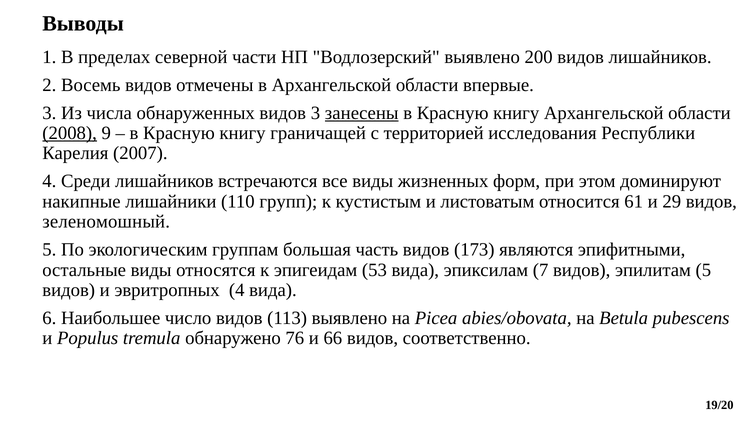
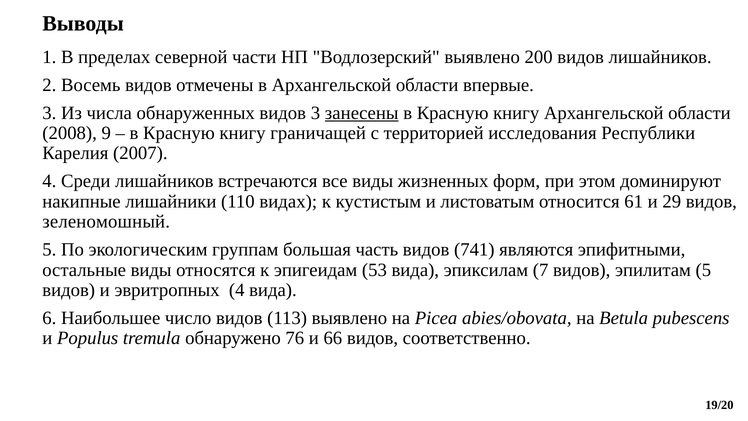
2008 underline: present -> none (70, 133)
групп: групп -> видах (288, 201)
173: 173 -> 741 (474, 249)
